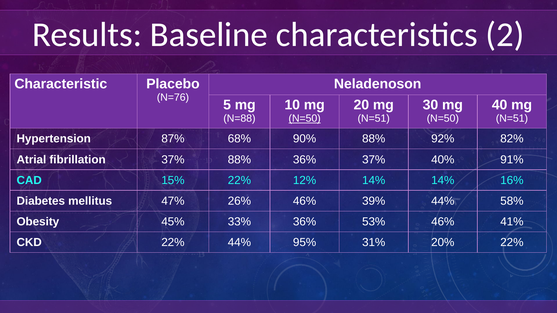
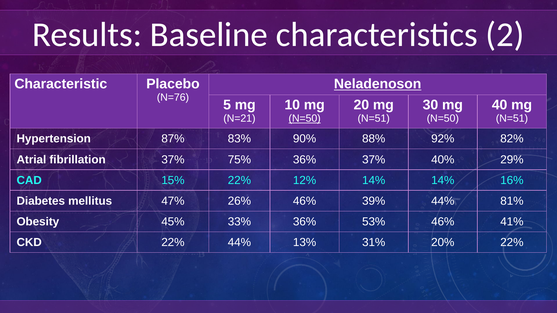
Neladenoson underline: none -> present (378, 84)
N=88: N=88 -> N=21 (239, 118)
68%: 68% -> 83% (239, 139)
37% 88%: 88% -> 75% (239, 160)
91%: 91% -> 29% (512, 160)
58%: 58% -> 81% (512, 201)
95%: 95% -> 13% (305, 243)
